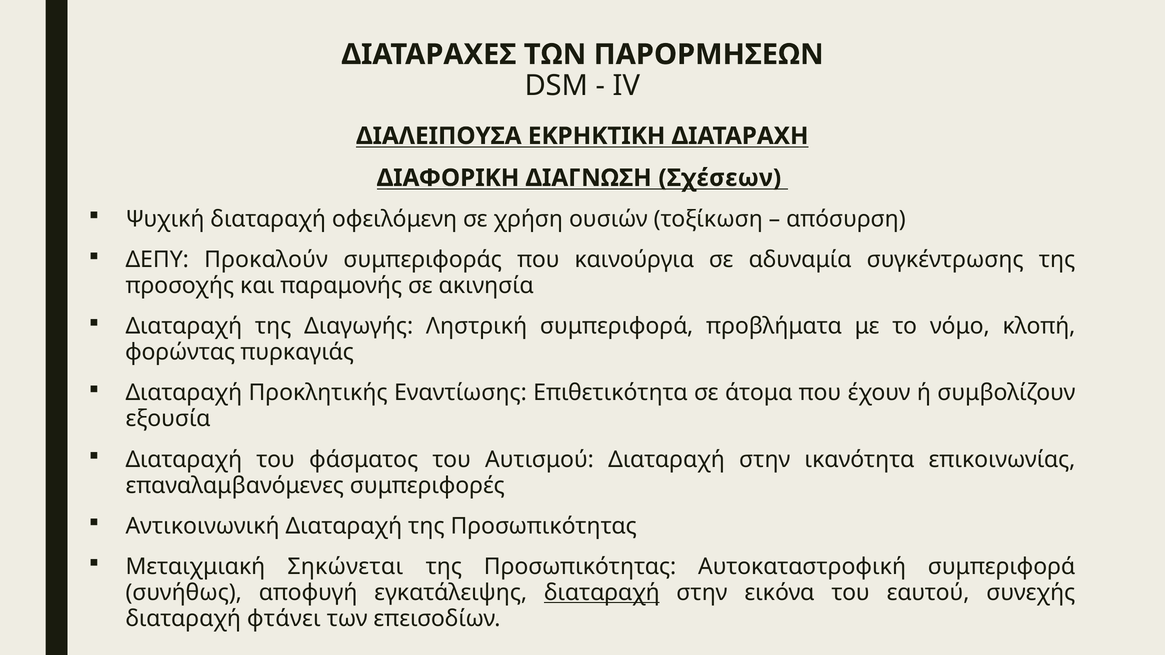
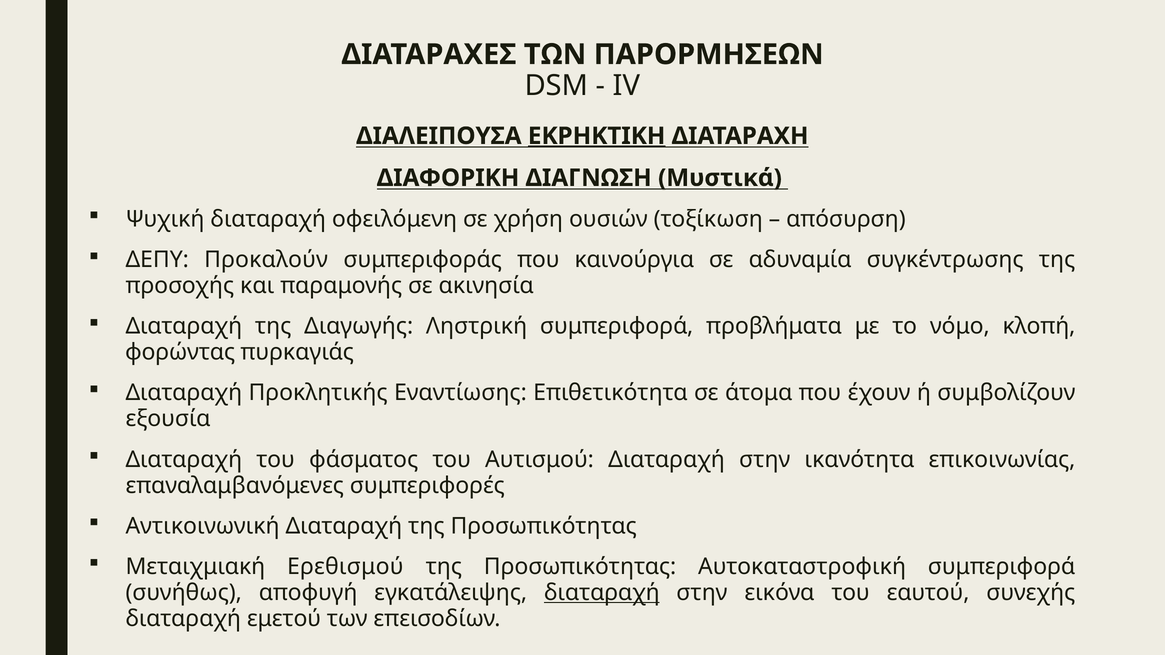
ΕΚΡΗΚΤΙΚΗ underline: none -> present (597, 136)
Σχέσεων: Σχέσεων -> Μυστικά (720, 178)
Σηκώνεται: Σηκώνεται -> Ερεθισμού (345, 567)
φτάνει: φτάνει -> εμετού (284, 619)
